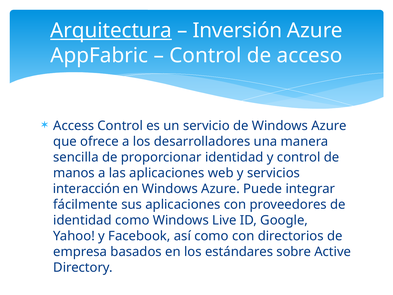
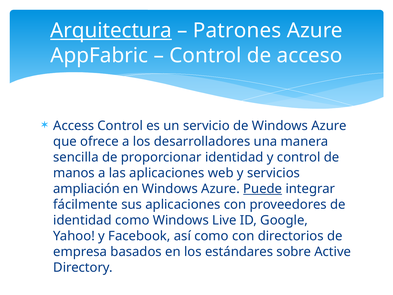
Inversión: Inversión -> Patrones (237, 30)
interacción: interacción -> ampliación (86, 189)
Puede underline: none -> present (263, 189)
